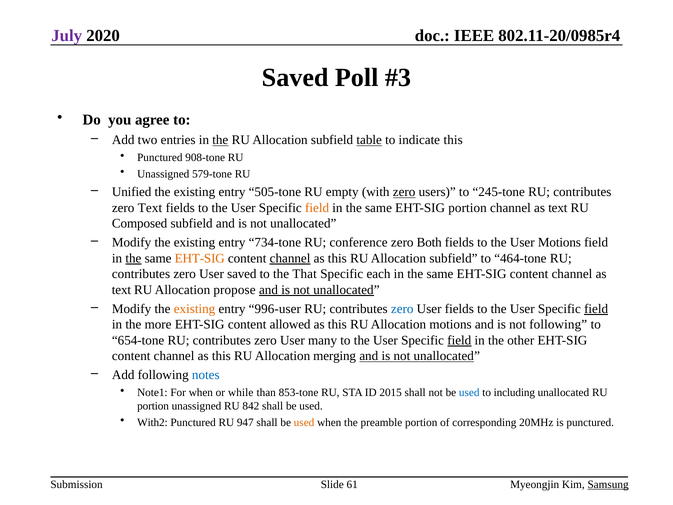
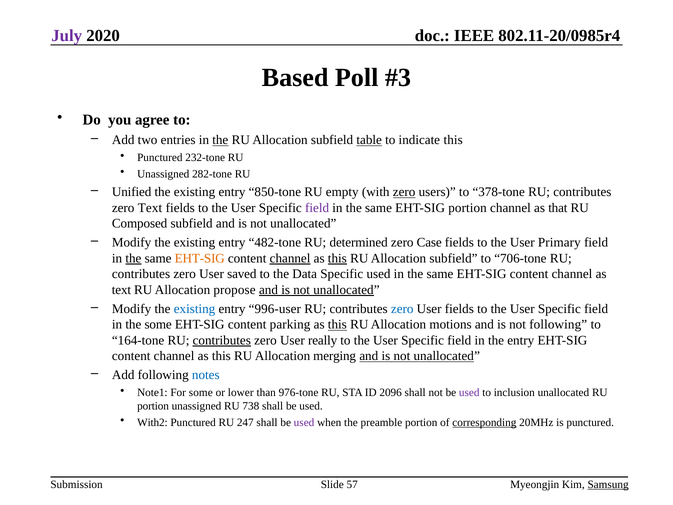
Saved: Saved -> Based (295, 78)
908-tone: 908-tone -> 232-tone (205, 157)
579-tone: 579-tone -> 282-tone (212, 174)
505-tone: 505-tone -> 850-tone (275, 192)
245-tone: 245-tone -> 378-tone (499, 192)
field colour: orange -> purple (317, 208)
text: text -> that (558, 208)
734-tone: 734-tone -> 482-tone (275, 243)
conference: conference -> determined (359, 243)
Both: Both -> Case (429, 243)
User Motions: Motions -> Primary (559, 243)
this underline: none -> present (337, 258)
464-tone: 464-tone -> 706-tone (520, 258)
That: That -> Data (305, 274)
Specific each: each -> used (379, 274)
existing colour: orange -> blue (195, 309)
field underline: present -> none (596, 309)
the more: more -> some (158, 324)
allowed: allowed -> parking (290, 324)
this underline: none -> present (337, 324)
654-tone: 654-tone -> 164-tone (138, 340)
contributes underline: none -> present (222, 340)
many: many -> really (323, 340)
field underline: present -> none (459, 340)
the other: other -> entry (521, 340)
For when: when -> some (201, 392)
while: while -> lower (241, 392)
853-tone: 853-tone -> 976-tone (299, 392)
2015: 2015 -> 2096 (391, 392)
used colour: blue -> purple (469, 392)
including: including -> inclusion (514, 392)
842: 842 -> 738 (251, 406)
947: 947 -> 247 (245, 422)
used colour: orange -> purple (304, 422)
corresponding underline: none -> present (484, 422)
61: 61 -> 57 (352, 484)
